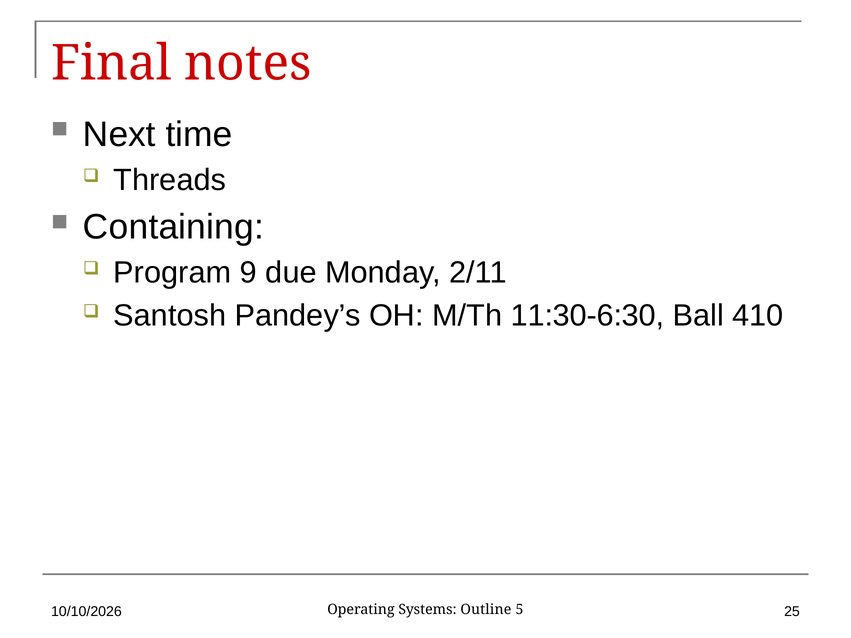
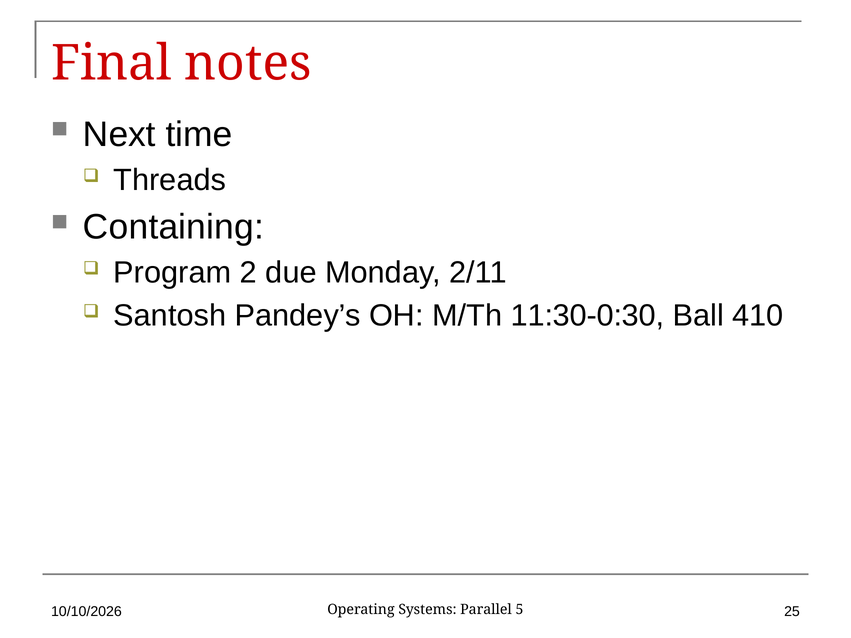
9: 9 -> 2 (248, 273)
11:30-6:30: 11:30-6:30 -> 11:30-0:30 (588, 316)
Outline: Outline -> Parallel (486, 610)
